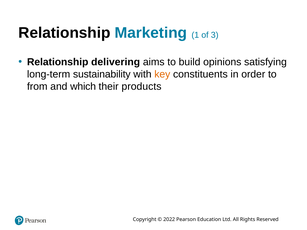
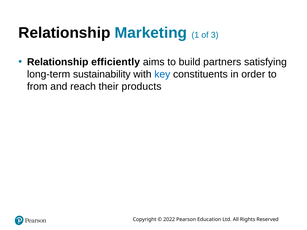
delivering: delivering -> efficiently (116, 62)
opinions: opinions -> partners (222, 62)
key colour: orange -> blue (162, 74)
which: which -> reach (83, 87)
